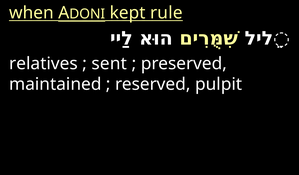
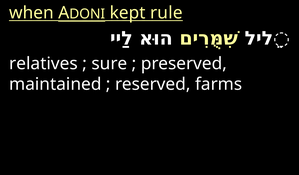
sent: sent -> sure (109, 64)
pulpit: pulpit -> farms (219, 84)
